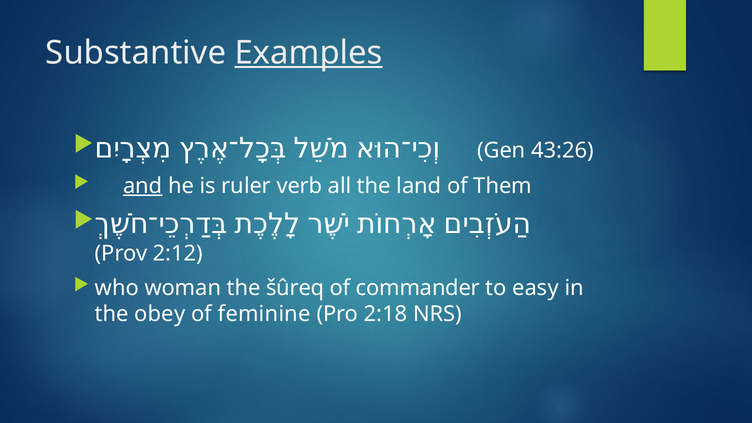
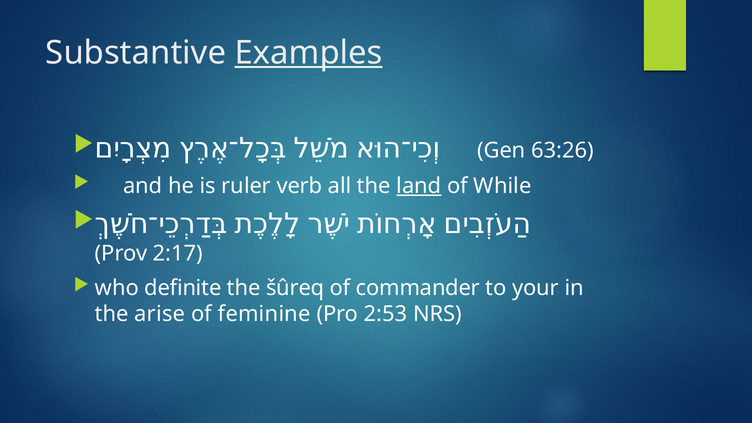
43:26: 43:26 -> 63:26 (562, 150)
and underline: present -> none (143, 186)
land underline: none -> present (419, 186)
Them: Them -> While (503, 186)
2:12: 2:12 -> 2:17 (178, 254)
woman: woman -> definite (183, 288)
easy: easy -> your (536, 288)
obey: obey -> arise (160, 314)
2:18: 2:18 -> 2:53 (386, 314)
